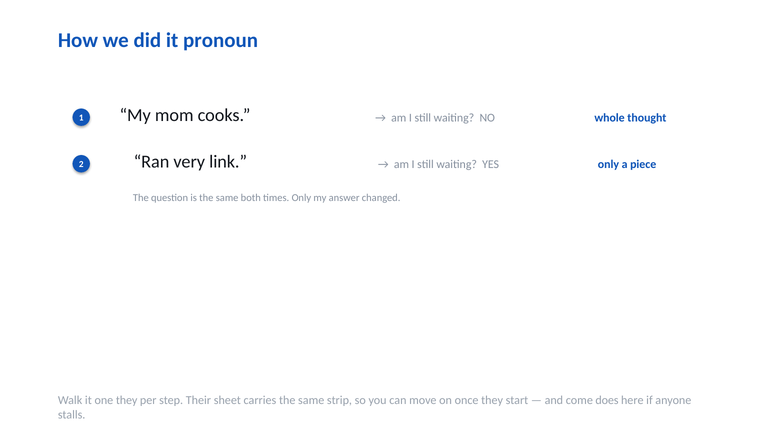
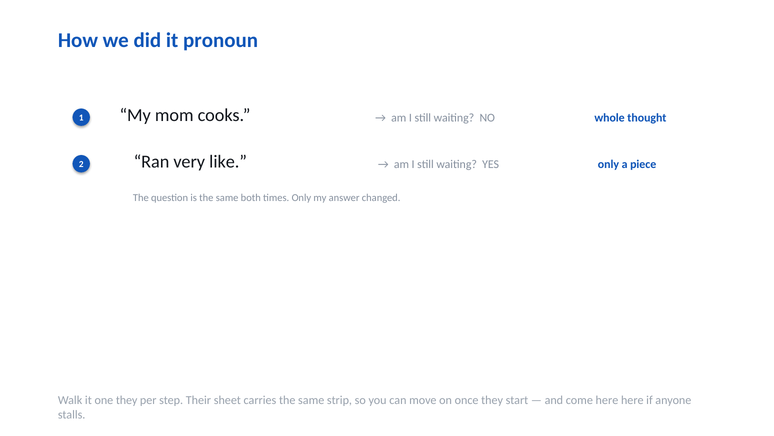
link: link -> like (228, 161)
come does: does -> here (607, 400)
